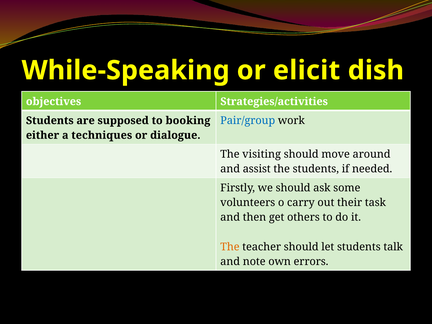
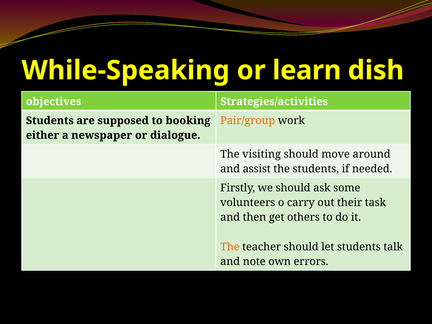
elicit: elicit -> learn (307, 70)
Pair/group colour: blue -> orange (248, 121)
techniques: techniques -> newspaper (102, 135)
